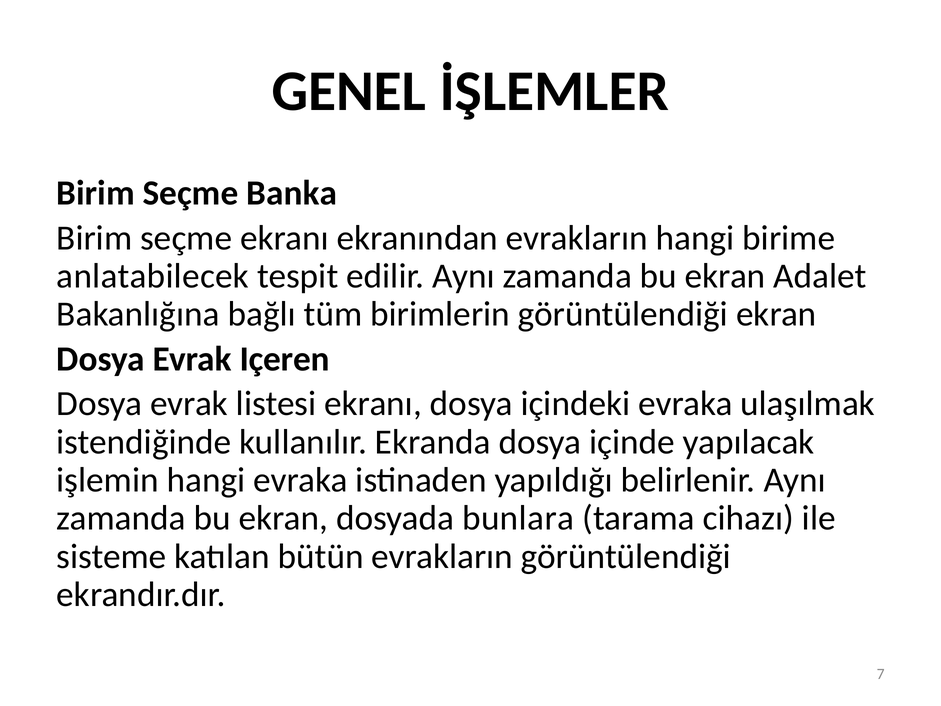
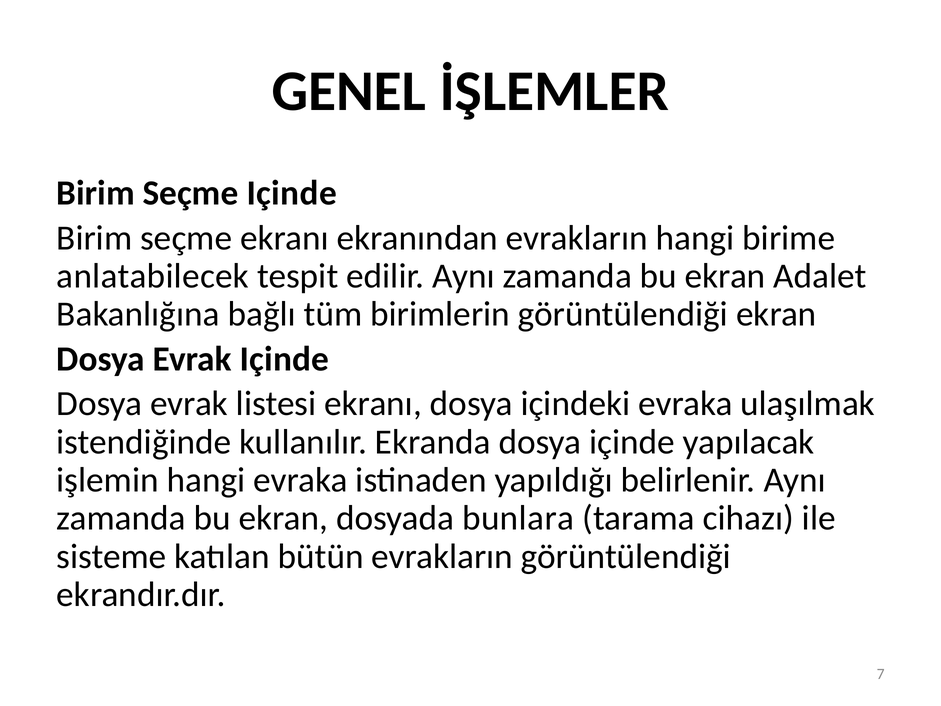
Seçme Banka: Banka -> Içinde (292, 193)
Evrak Içeren: Içeren -> Içinde (284, 359)
